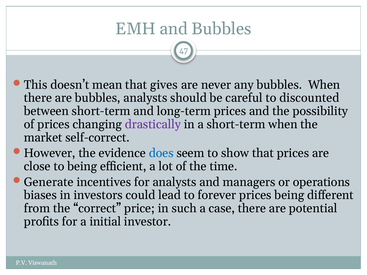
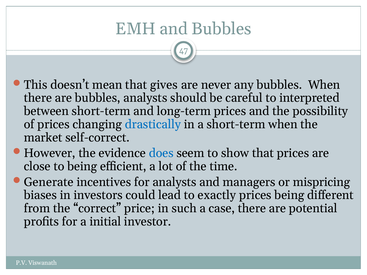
discounted: discounted -> interpreted (309, 98)
drastically colour: purple -> blue (153, 124)
operations: operations -> mispricing (321, 182)
forever: forever -> exactly (217, 195)
